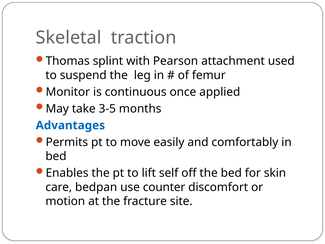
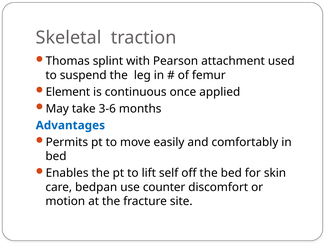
Monitor: Monitor -> Element (68, 92)
3-5: 3-5 -> 3-6 (107, 109)
